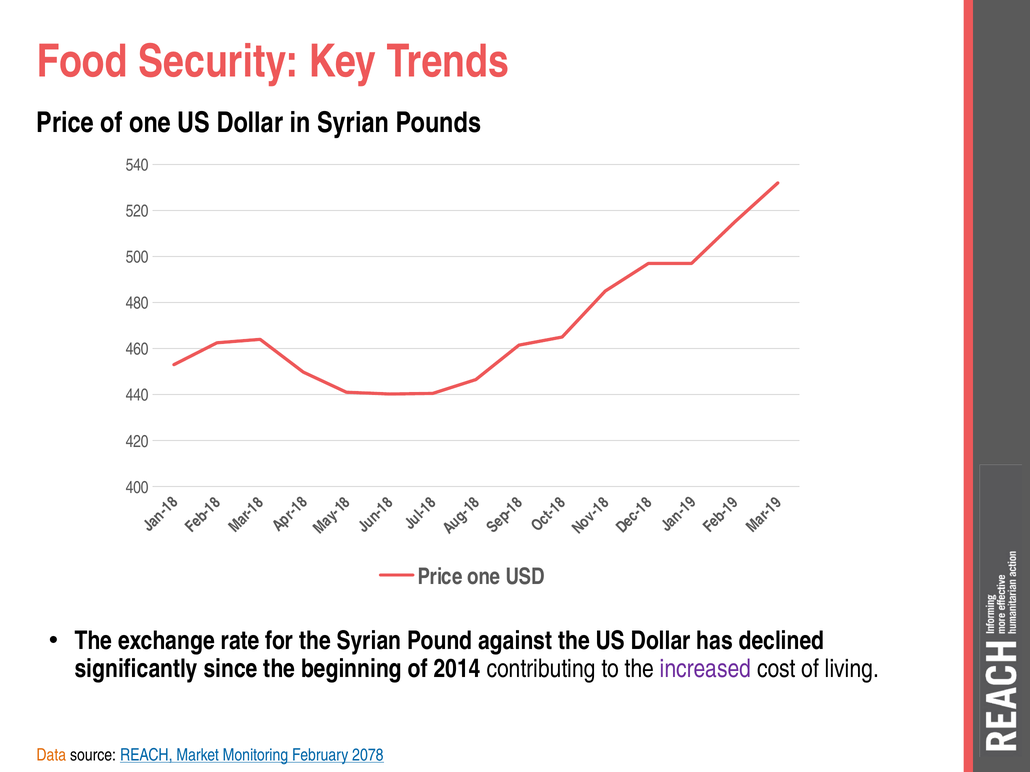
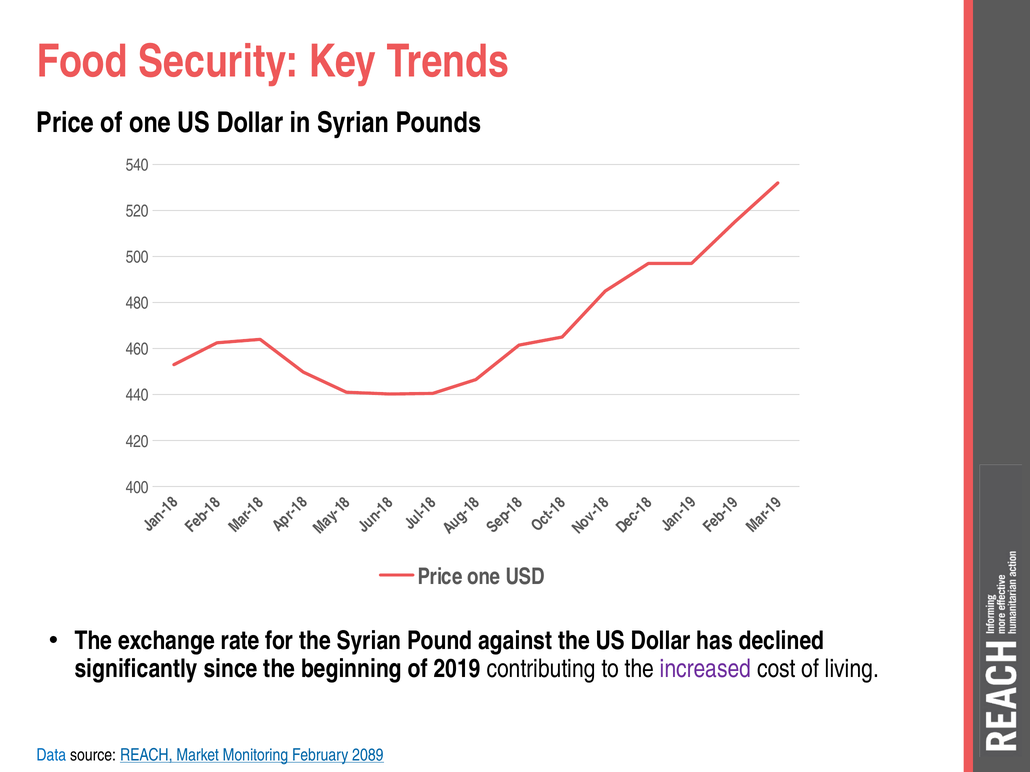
2014: 2014 -> 2019 (457, 669)
Data colour: orange -> blue (51, 756)
2078: 2078 -> 2089 (368, 756)
